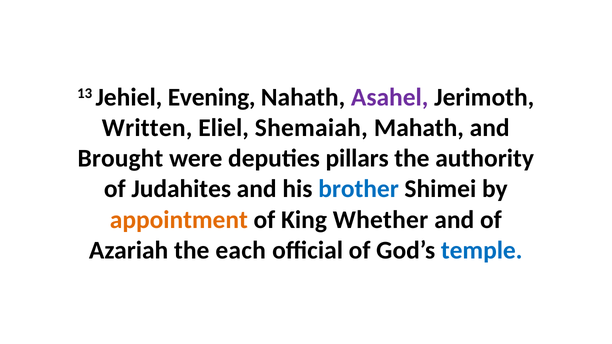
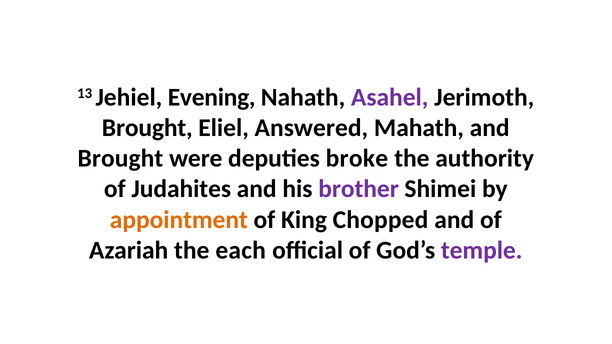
Written: Written -> Brought (147, 128)
Shemaiah: Shemaiah -> Answered (311, 128)
pillars: pillars -> broke (357, 159)
brother colour: blue -> purple (359, 189)
Whether: Whether -> Chopped (381, 220)
temple colour: blue -> purple (482, 250)
